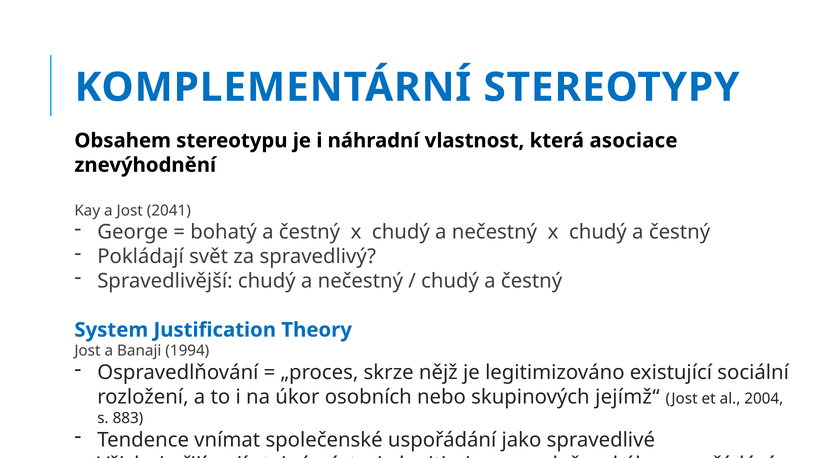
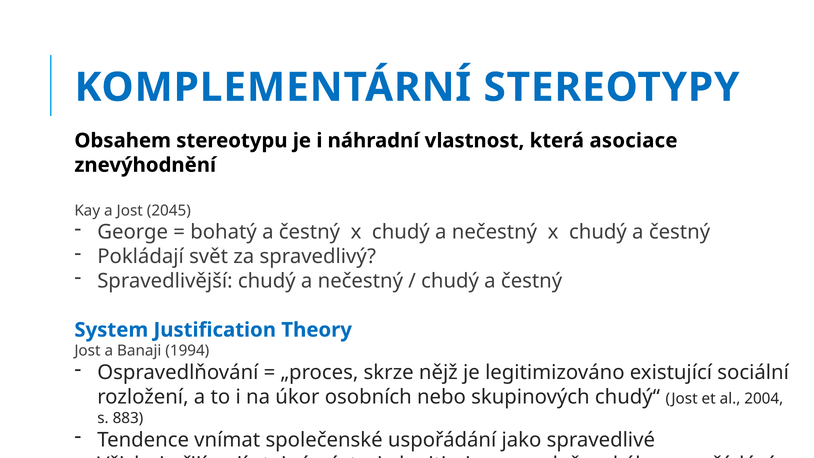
2041: 2041 -> 2045 (169, 210)
jejímž“: jejímž“ -> chudý“ (627, 397)
